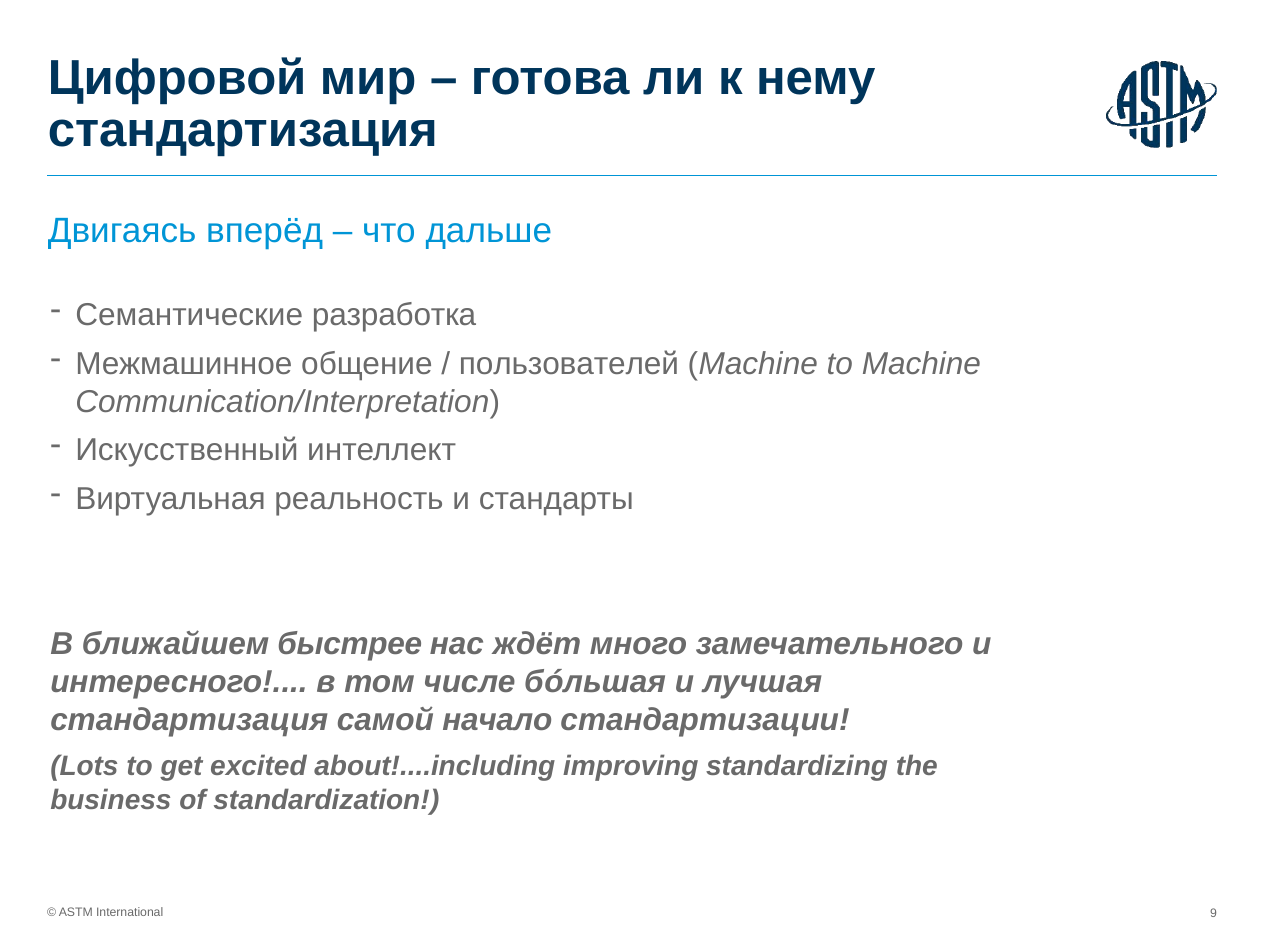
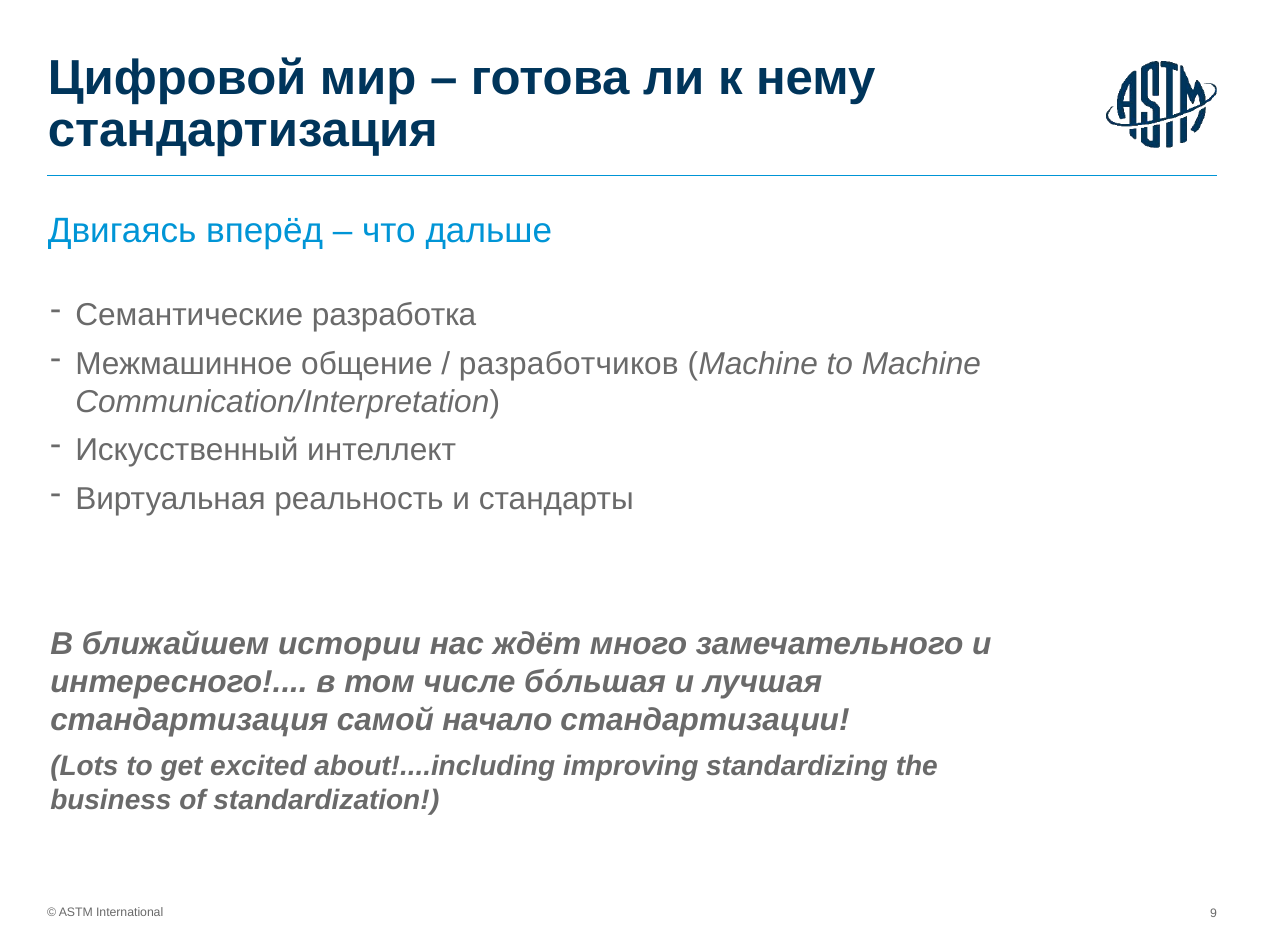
пользователей: пользователей -> разработчиков (569, 364)
быстрее: быстрее -> истории (350, 644)
